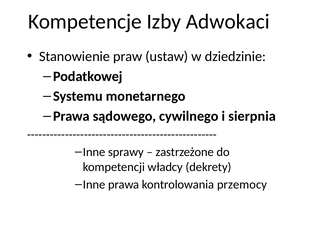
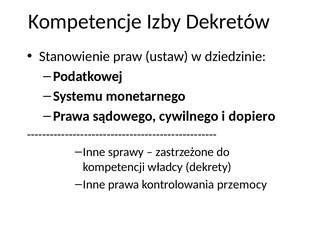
Adwokaci: Adwokaci -> Dekretów (228, 21)
sierpnia: sierpnia -> dopiero (252, 116)
